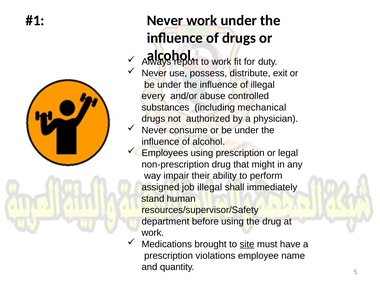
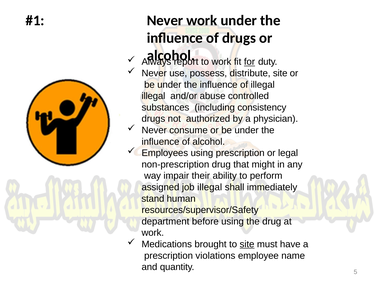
for underline: none -> present (249, 62)
distribute exit: exit -> site (280, 73)
every: every -> illegal (153, 96)
mechanical: mechanical -> consistency (262, 107)
